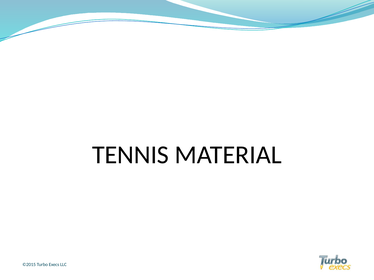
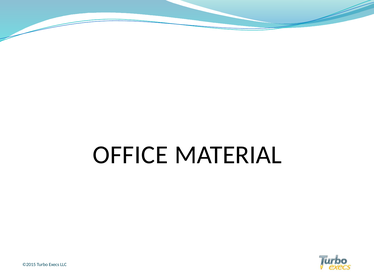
TENNIS: TENNIS -> OFFICE (130, 155)
